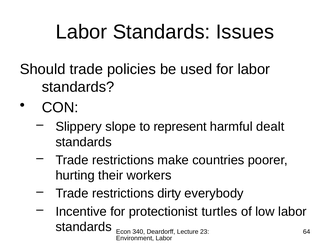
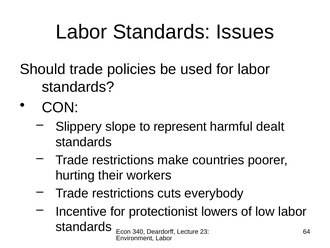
dirty: dirty -> cuts (169, 193)
turtles: turtles -> lowers (220, 211)
